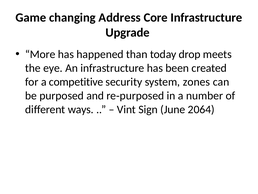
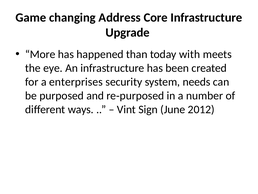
drop: drop -> with (190, 54)
competitive: competitive -> enterprises (76, 82)
zones: zones -> needs (197, 82)
2064: 2064 -> 2012 (201, 109)
